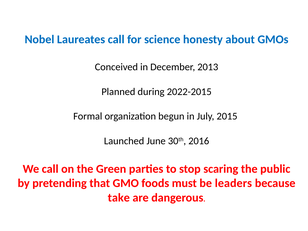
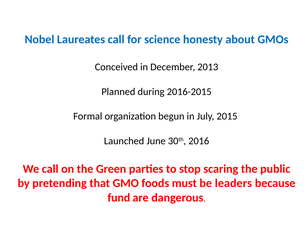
2022-2015: 2022-2015 -> 2016-2015 (189, 92)
take: take -> fund (119, 198)
